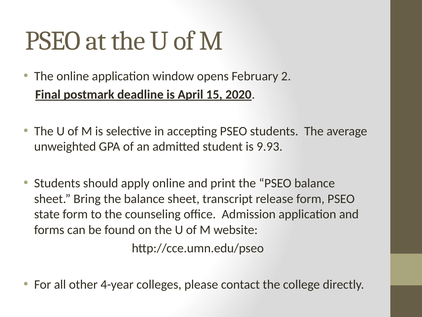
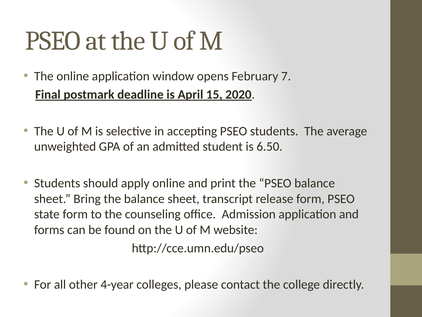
2: 2 -> 7 (286, 76)
9.93: 9.93 -> 6.50 (270, 146)
